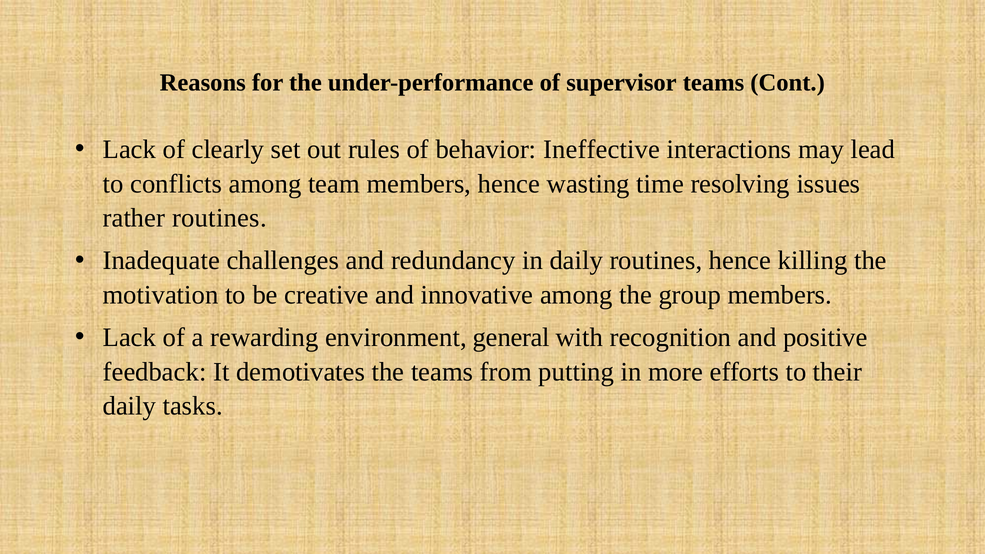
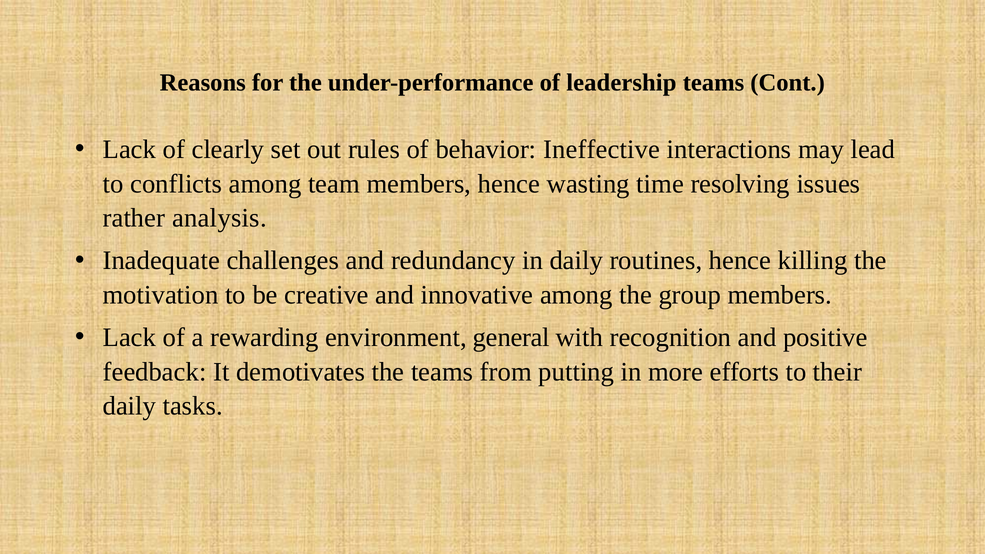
supervisor: supervisor -> leadership (621, 83)
rather routines: routines -> analysis (219, 218)
